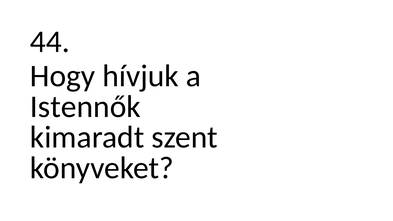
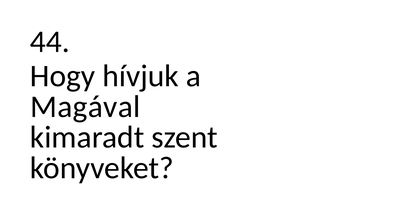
Istennők: Istennők -> Magával (85, 107)
